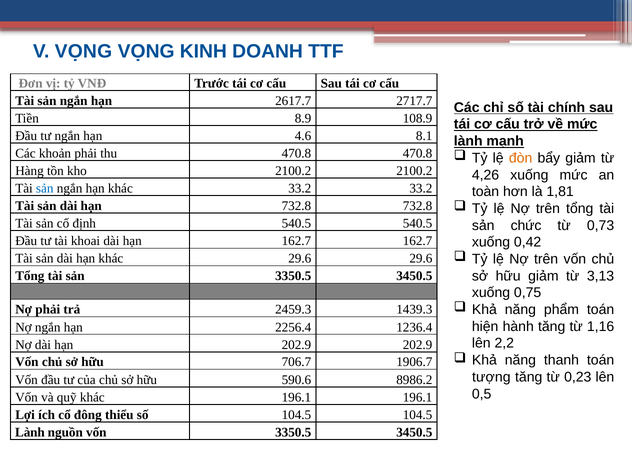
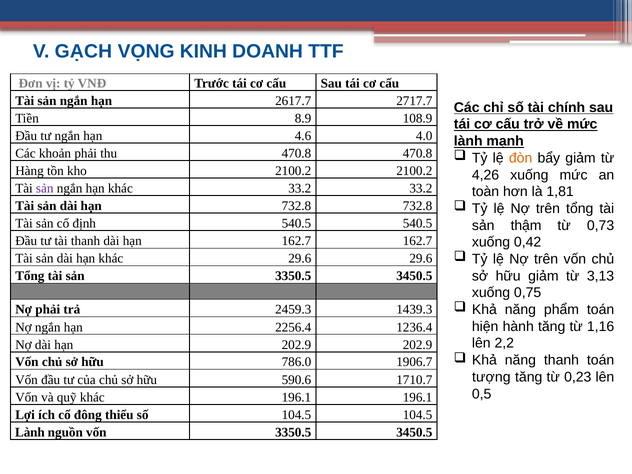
V VỌNG: VỌNG -> GẠCH (83, 51)
8.1: 8.1 -> 4.0 (424, 136)
sản colour: blue -> purple (45, 188)
chức: chức -> thậm (526, 225)
tài khoai: khoai -> thanh (86, 241)
706.7: 706.7 -> 786.0 (296, 362)
8986.2: 8986.2 -> 1710.7 (414, 380)
